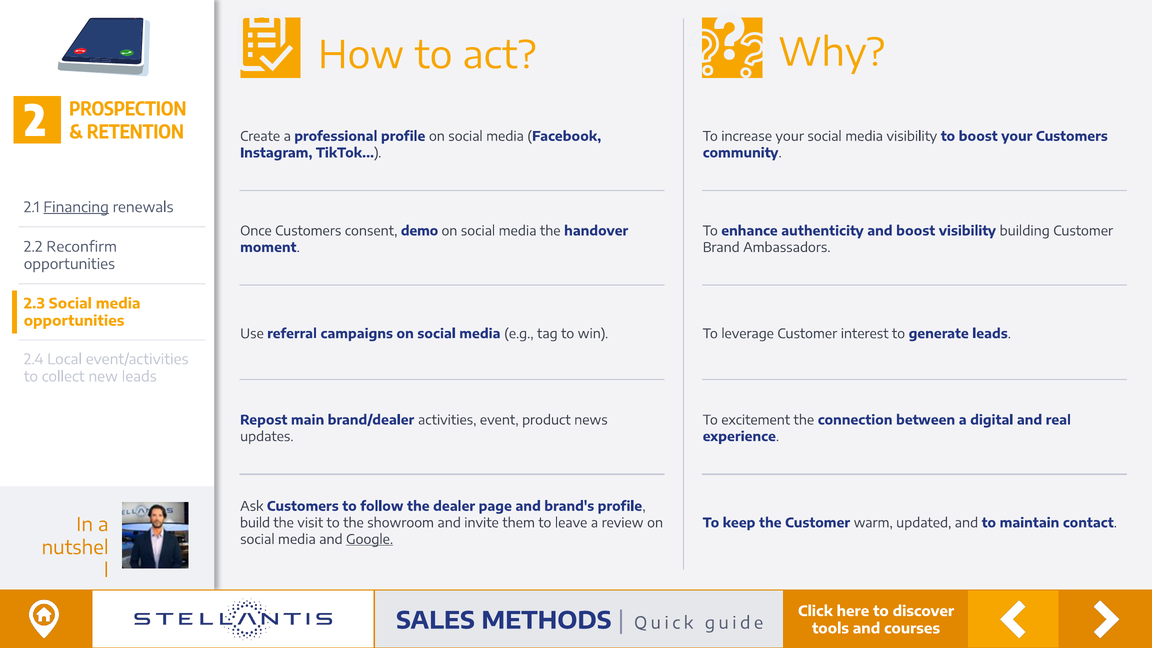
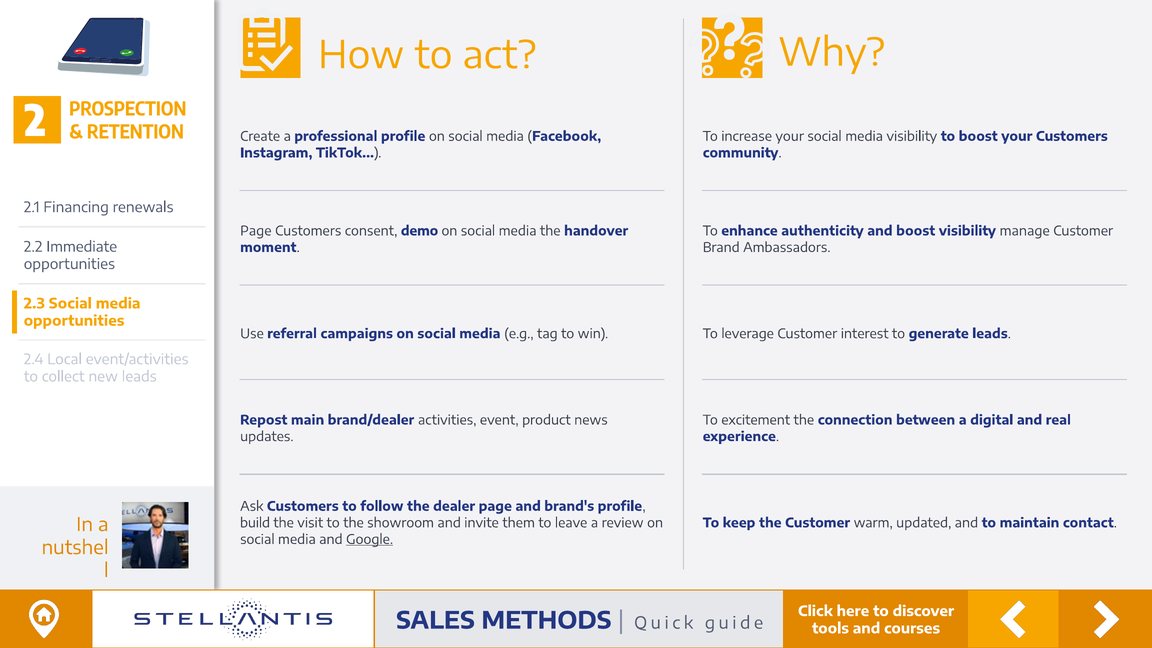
Financing underline: present -> none (76, 207)
Once: Once -> Page (256, 231)
building: building -> manage (1025, 231)
Reconfirm: Reconfirm -> Immediate (82, 247)
